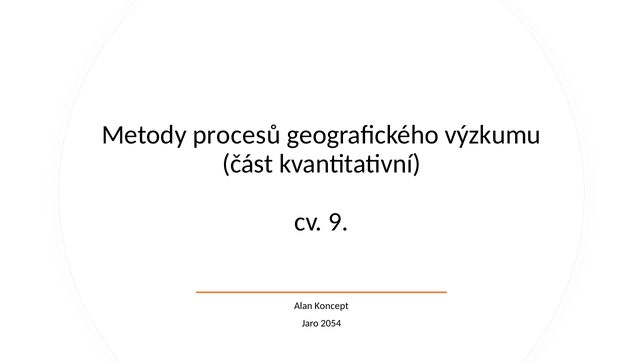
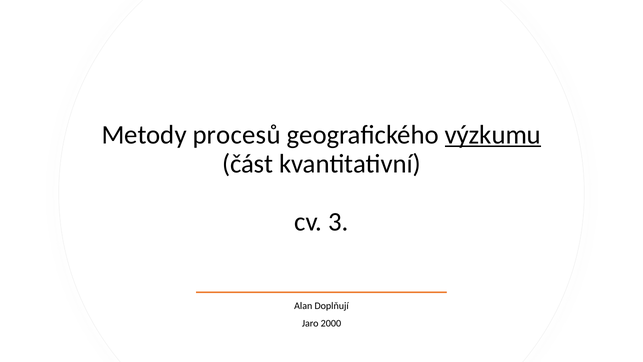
výzkumu underline: none -> present (493, 135)
9: 9 -> 3 (338, 222)
Koncept: Koncept -> Doplňují (332, 306)
2054: 2054 -> 2000 (331, 323)
